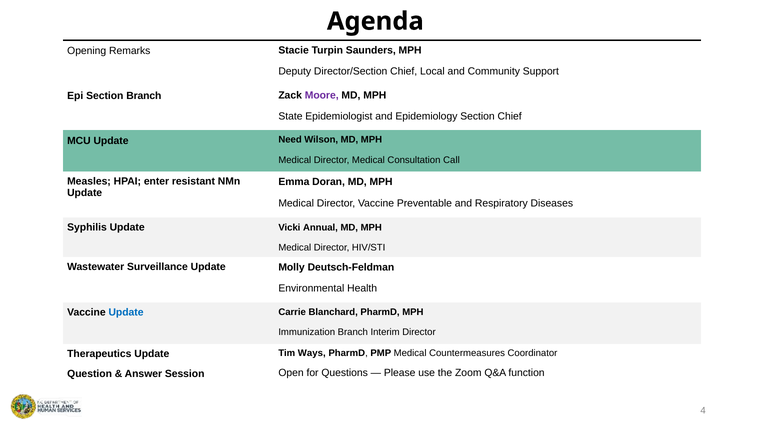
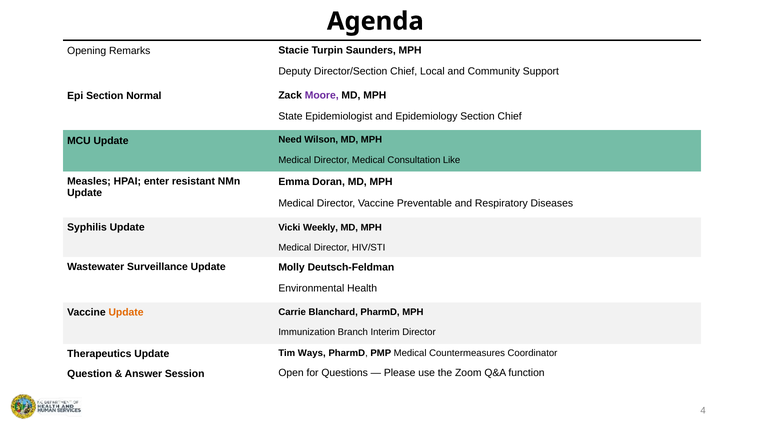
Section Branch: Branch -> Normal (144, 96)
Call: Call -> Like (452, 160)
Annual: Annual -> Weekly (321, 227)
Update colour: blue -> orange (126, 312)
